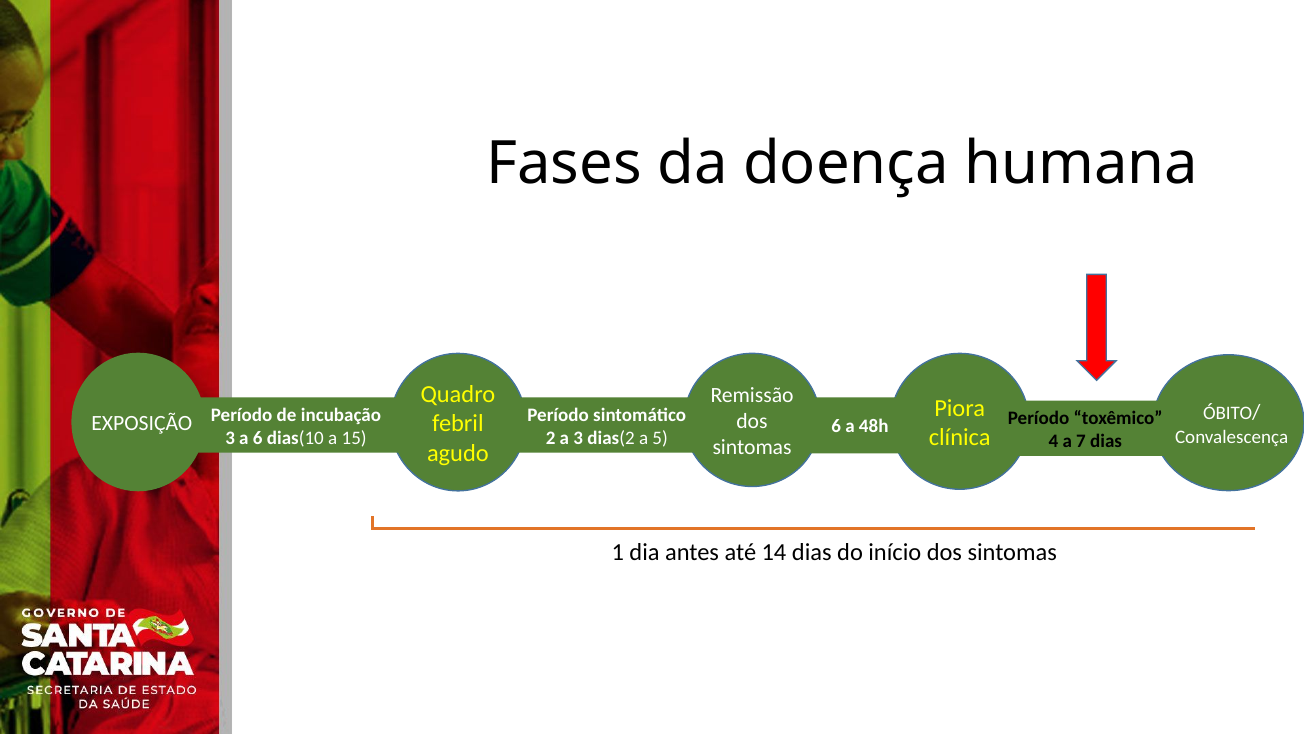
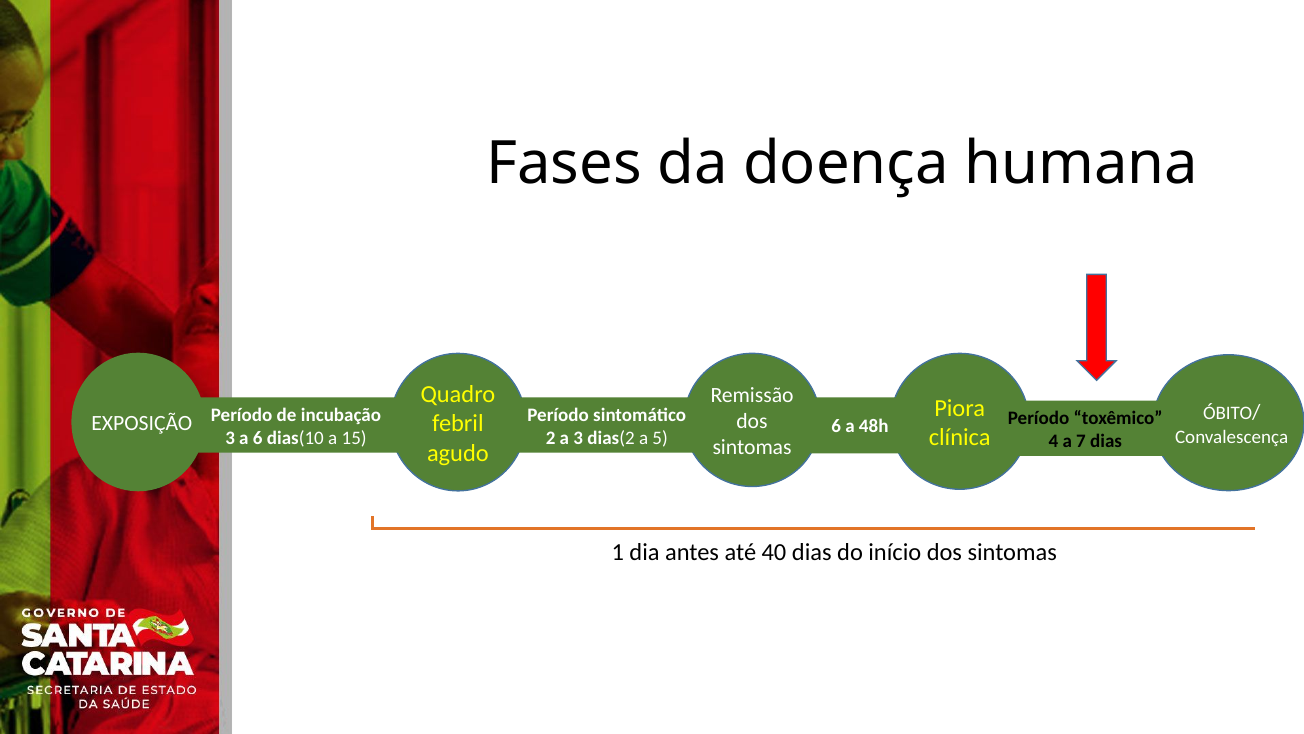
14: 14 -> 40 (774, 552)
